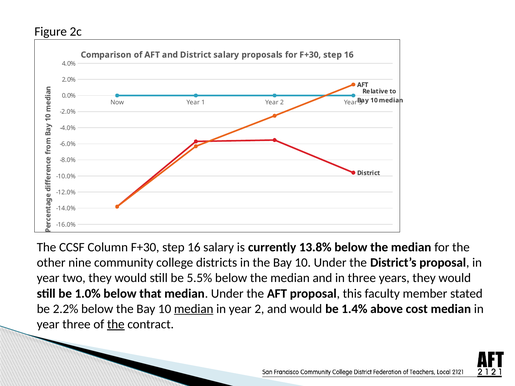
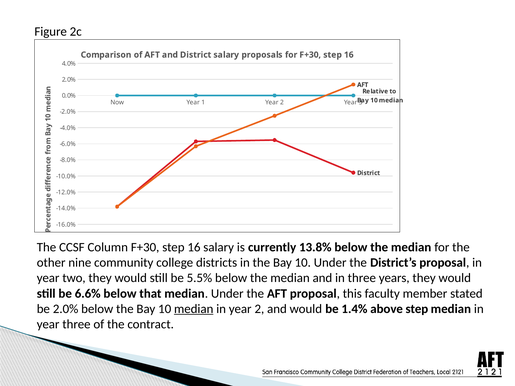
1.0%: 1.0% -> 6.6% (88, 294)
be 2.2%: 2.2% -> 2.0% (66, 309)
above cost: cost -> step (417, 309)
the underline: present -> none (116, 325)
